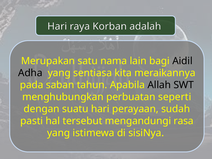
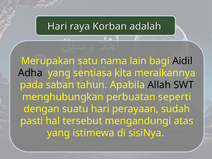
rasa: rasa -> atas (184, 121)
